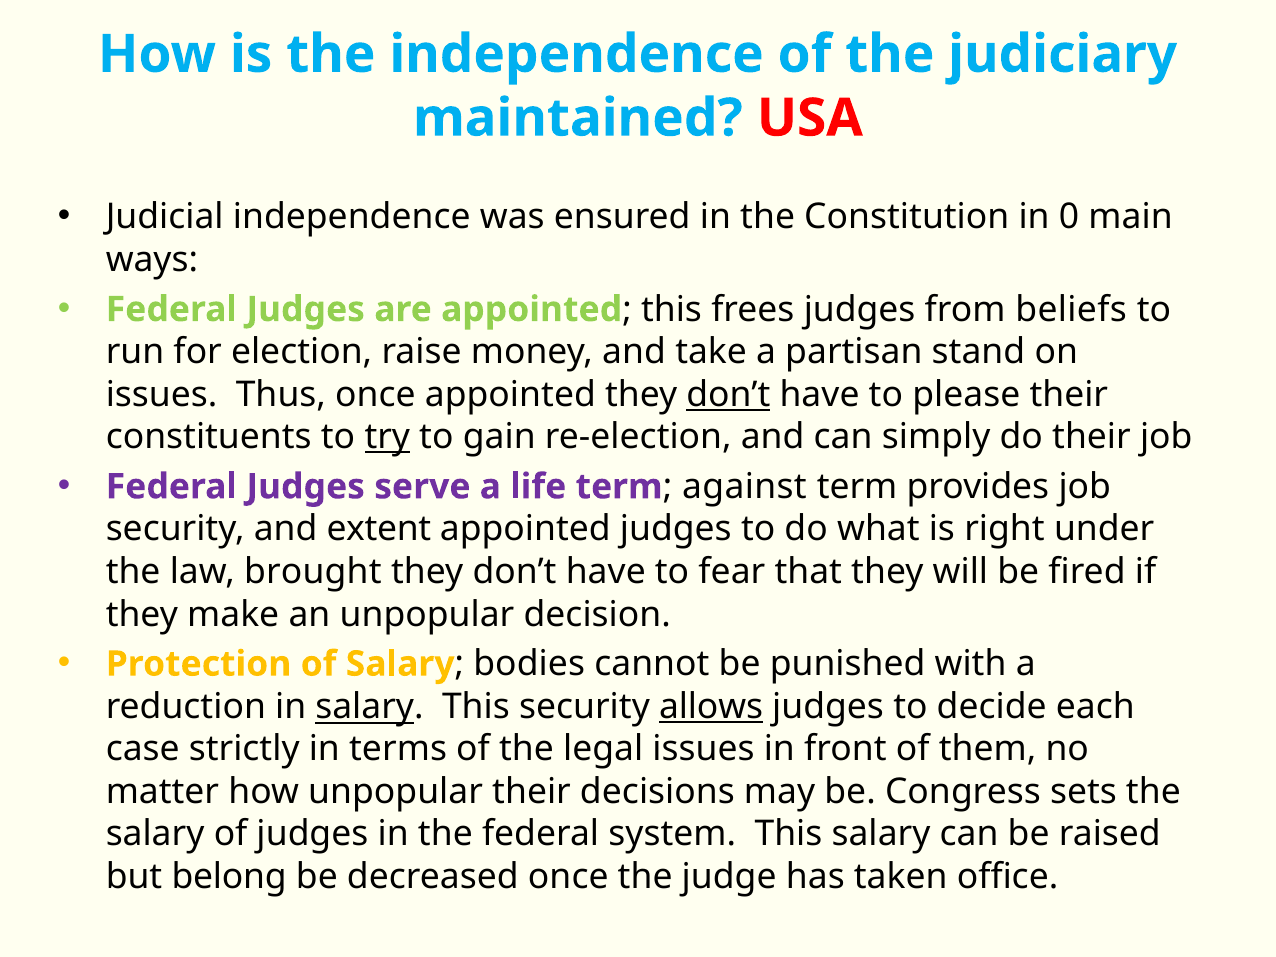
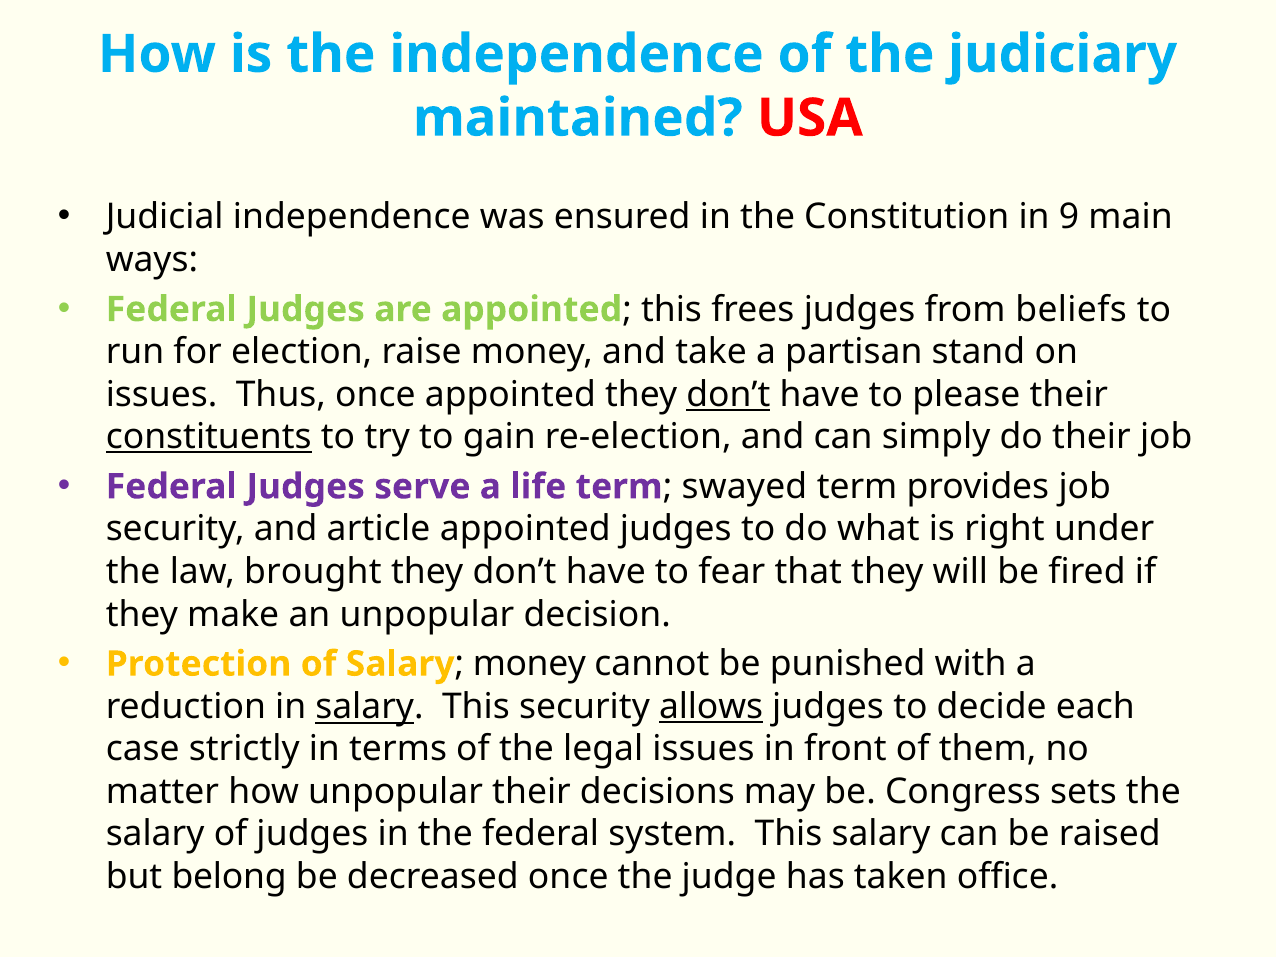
0: 0 -> 9 (1069, 217)
constituents underline: none -> present (209, 437)
try underline: present -> none (387, 437)
against: against -> swayed (744, 487)
extent: extent -> article (379, 529)
bodies: bodies -> money (529, 664)
